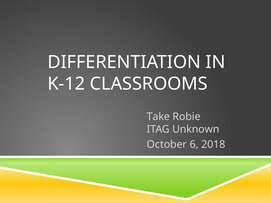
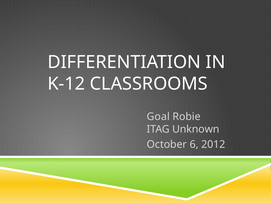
Take: Take -> Goal (158, 117)
2018: 2018 -> 2012 (213, 145)
